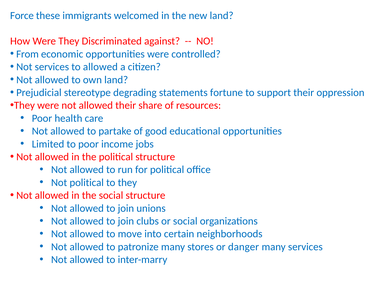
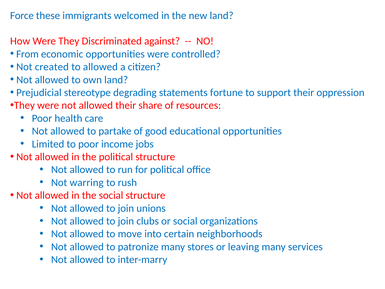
Not services: services -> created (52, 67)
Not political: political -> warring (87, 182)
to they: they -> rush (127, 182)
danger: danger -> leaving (244, 247)
